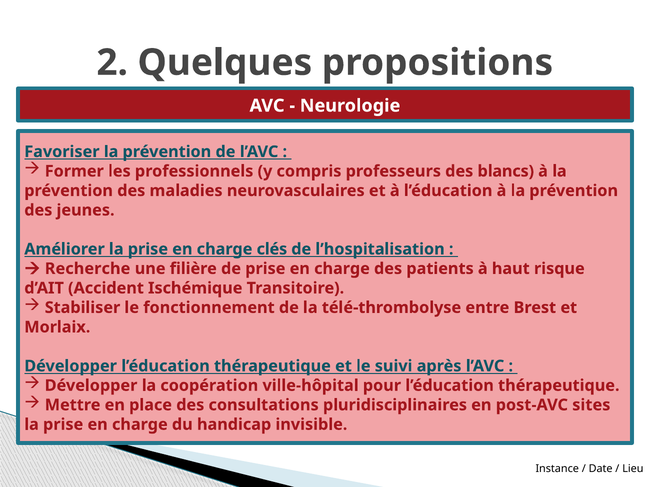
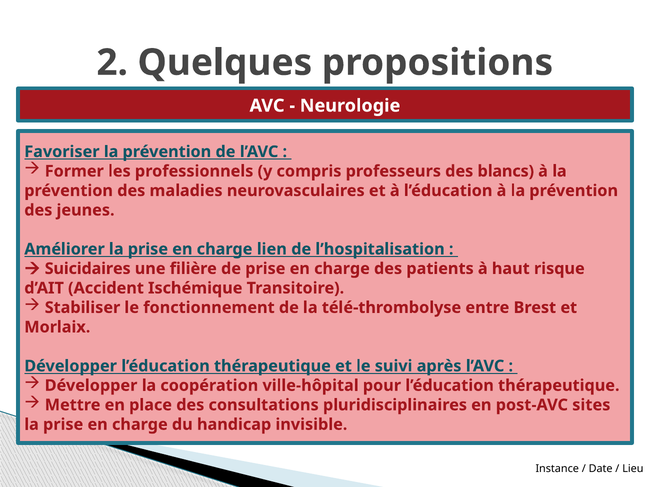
clés: clés -> lien (272, 249)
Recherche: Recherche -> Suicidaires (88, 269)
